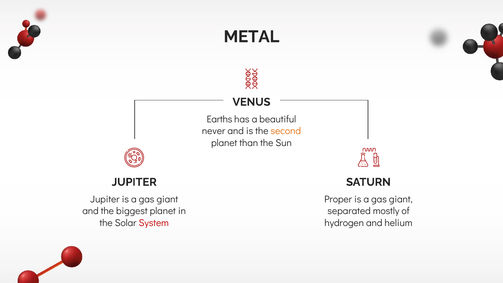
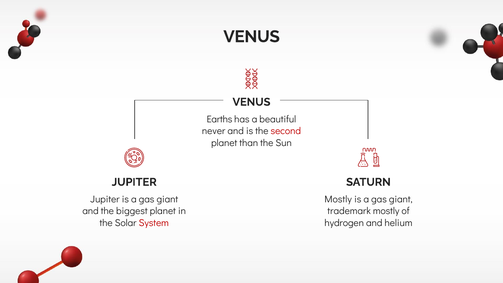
METAL: METAL -> VENUS (252, 37)
second colour: orange -> red (286, 131)
Proper: Proper -> Mostly (338, 199)
separated: separated -> trademark (349, 211)
